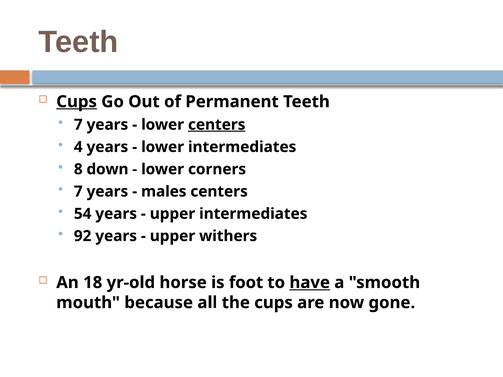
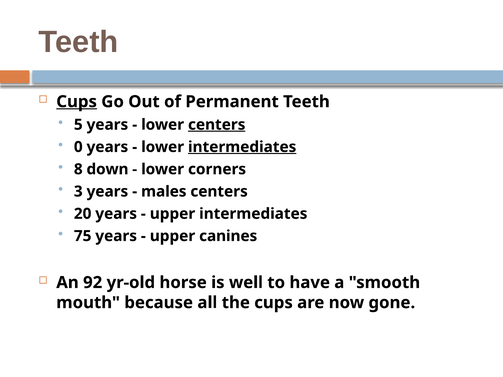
7: 7 -> 5 (78, 125)
4: 4 -> 0 (78, 147)
intermediates underline: none -> present (242, 147)
7: 7 -> 3 (78, 192)
54: 54 -> 20 (83, 214)
92: 92 -> 75 (83, 236)
withers: withers -> canines (228, 236)
18: 18 -> 92 (93, 283)
foot: foot -> well (246, 283)
have underline: present -> none (310, 283)
